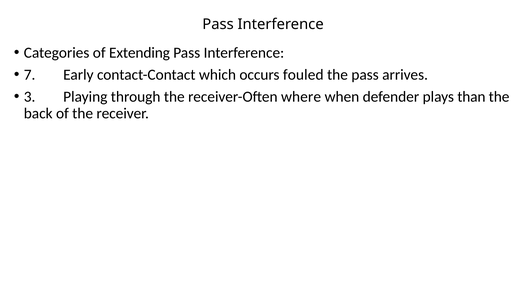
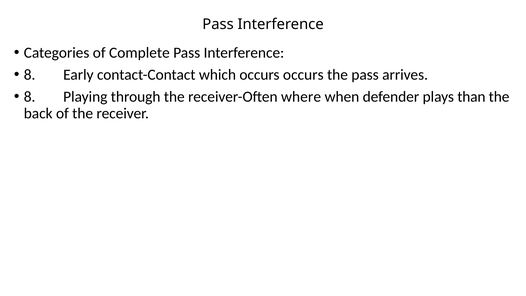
Extending: Extending -> Complete (139, 53)
7: 7 -> 8 (30, 75)
occurs fouled: fouled -> occurs (303, 75)
3: 3 -> 8 (30, 97)
